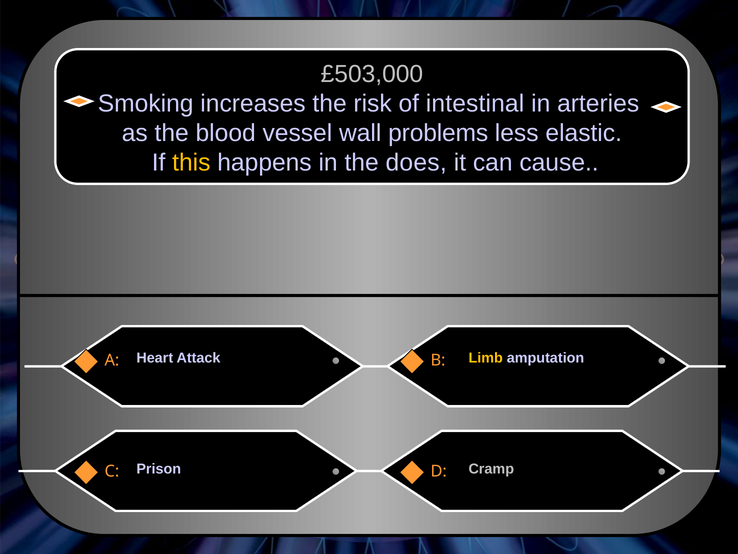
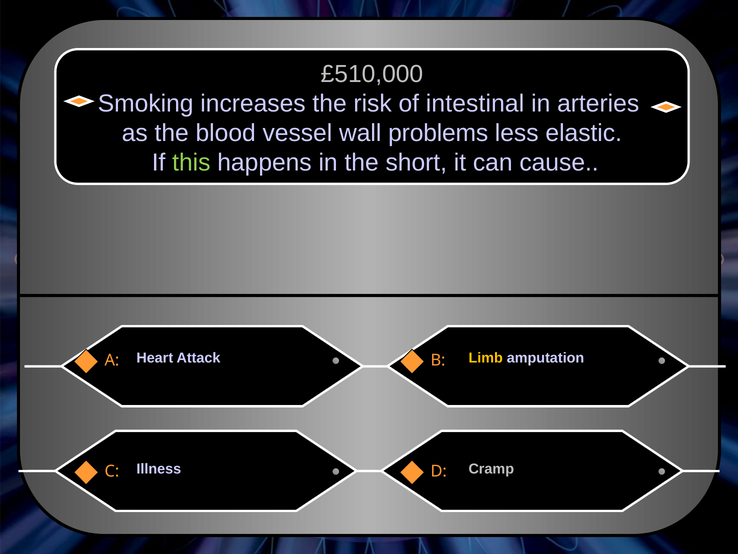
£503,000: £503,000 -> £510,000 (372, 74)
this colour: yellow -> light green (191, 162)
does: does -> short (416, 162)
Prison: Prison -> Illness (159, 468)
